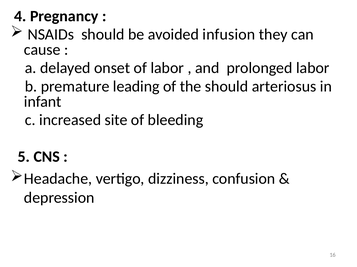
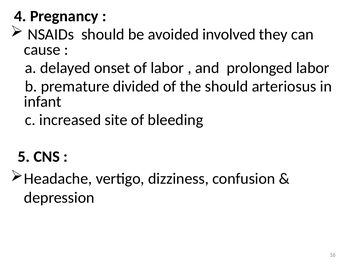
infusion: infusion -> involved (229, 35)
leading: leading -> divided (136, 87)
